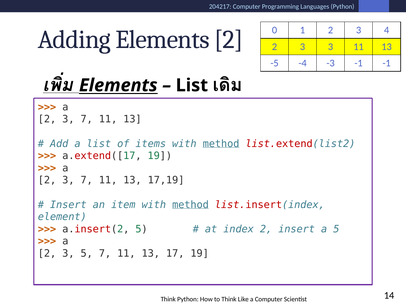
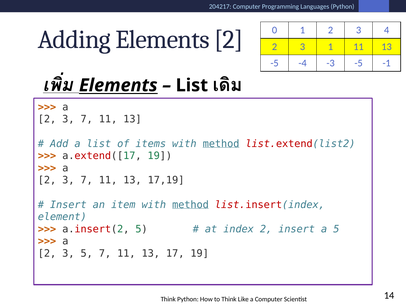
3 3: 3 -> 1 (331, 47)
-3 -1: -1 -> -5 (359, 63)
